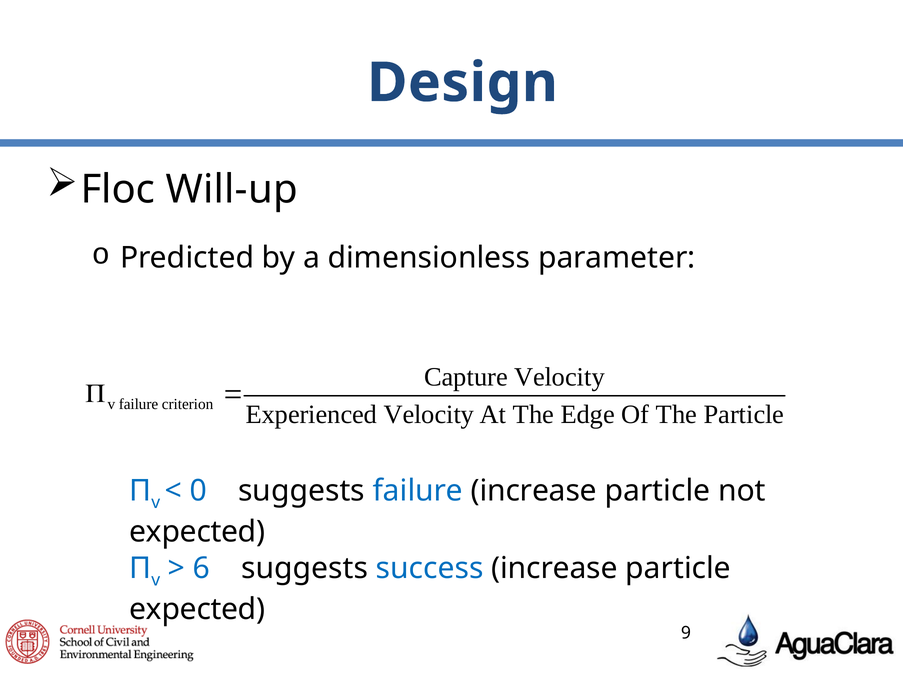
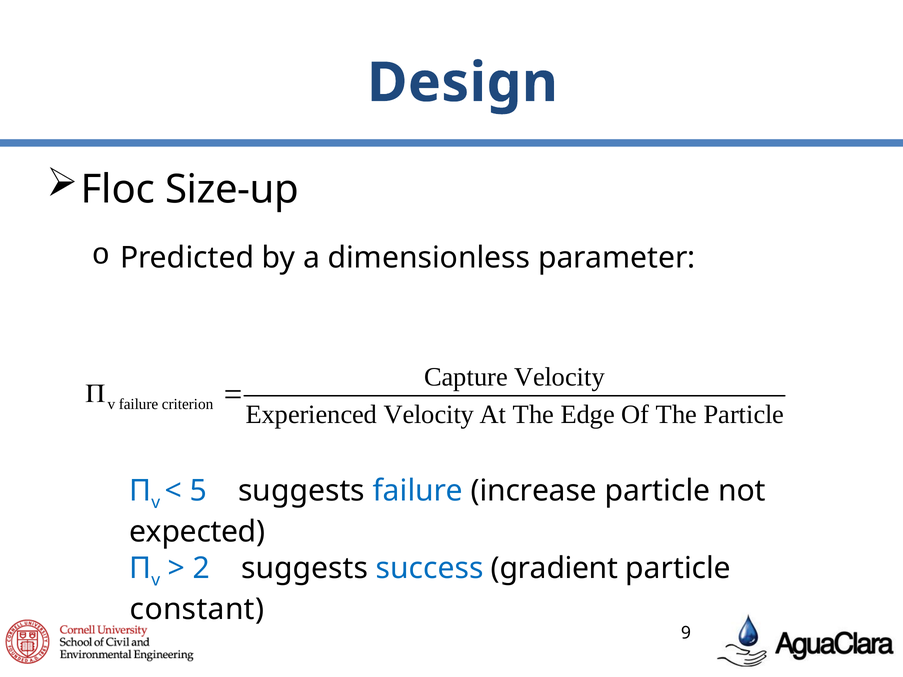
Will-up: Will-up -> Size-up (232, 189)
0: 0 -> 5 (198, 491)
6: 6 -> 2 (201, 568)
success increase: increase -> gradient (555, 568)
expected: expected -> constant (197, 609)
